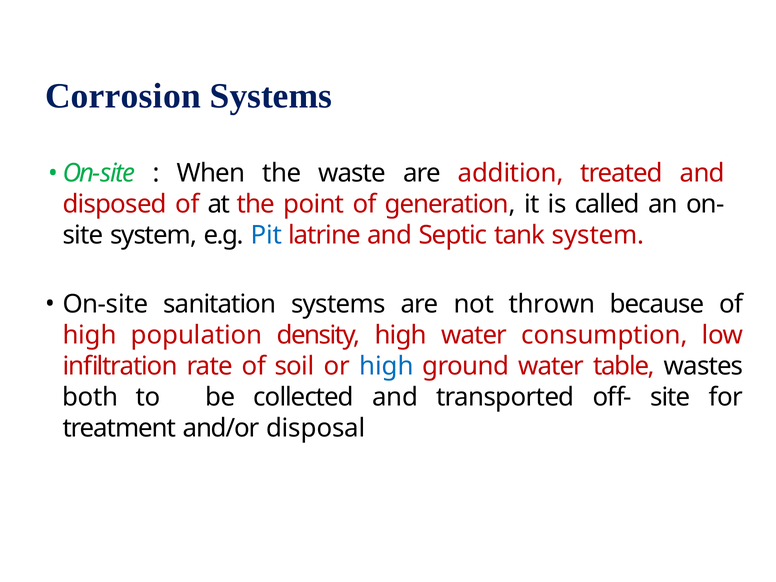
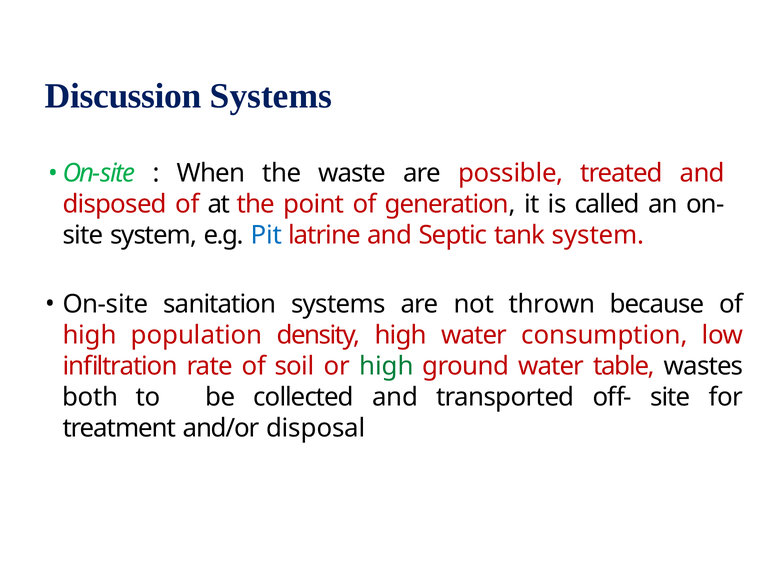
Corrosion: Corrosion -> Discussion (123, 96)
addition: addition -> possible (511, 173)
high colour: blue -> green (387, 366)
